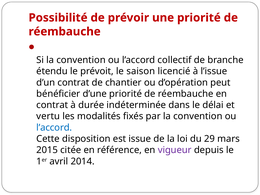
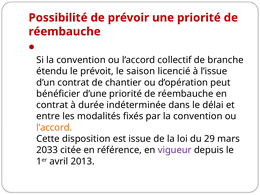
vertu: vertu -> entre (48, 116)
l’accord colour: blue -> orange (54, 128)
2015: 2015 -> 2033 (47, 150)
2014: 2014 -> 2013 (83, 161)
